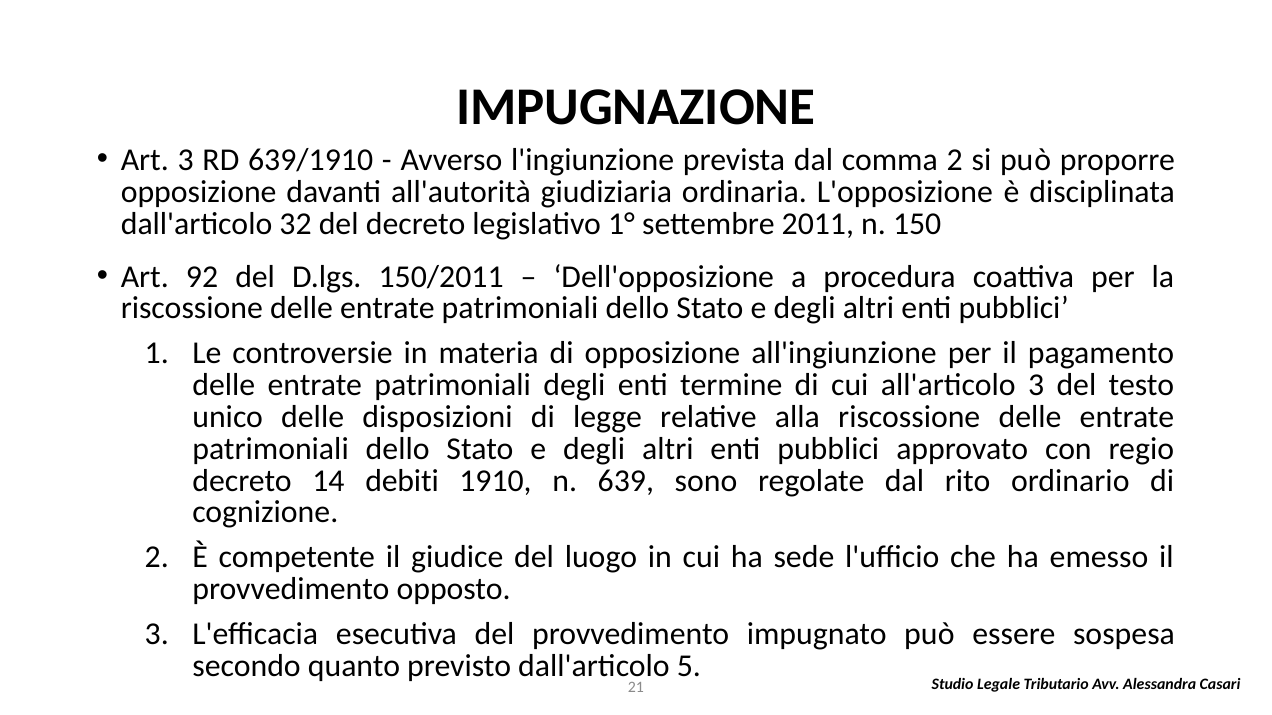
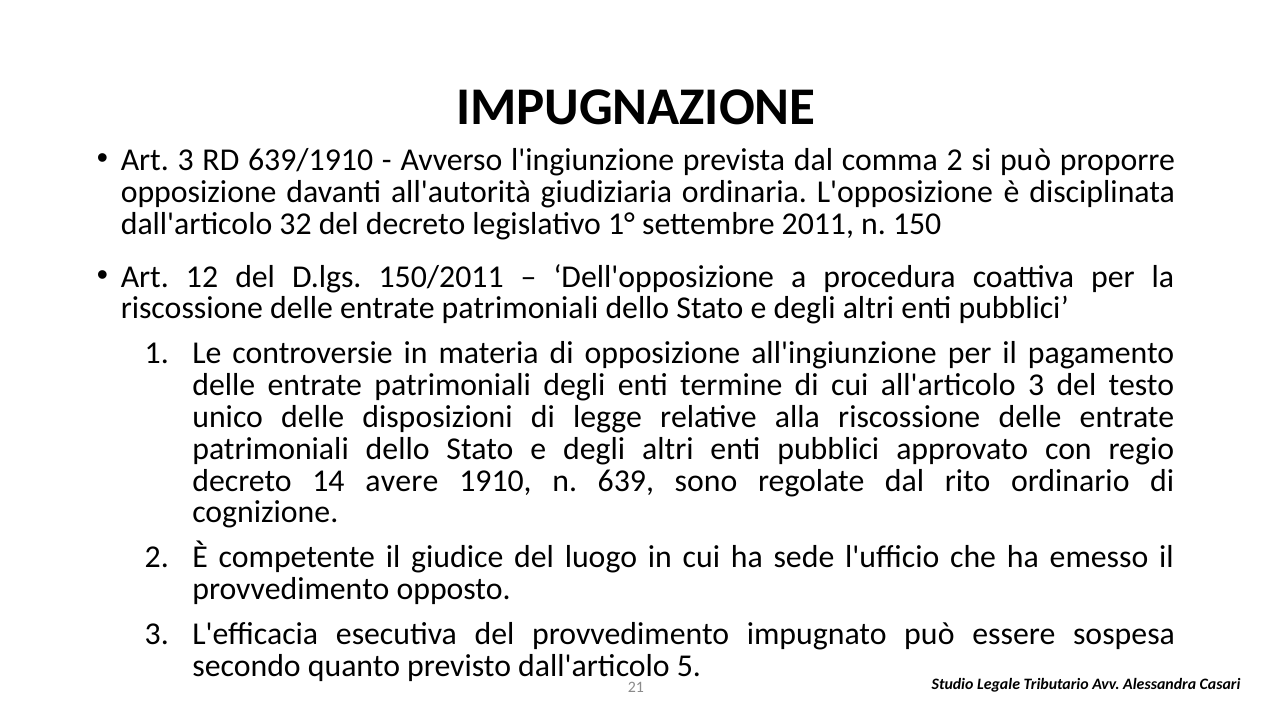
92: 92 -> 12 (202, 277)
debiti: debiti -> avere (402, 481)
